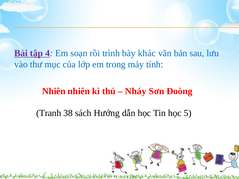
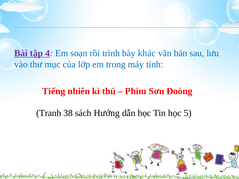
Nhiên: Nhiên -> Tiếng (54, 91)
Nháy: Nháy -> Phím (136, 91)
